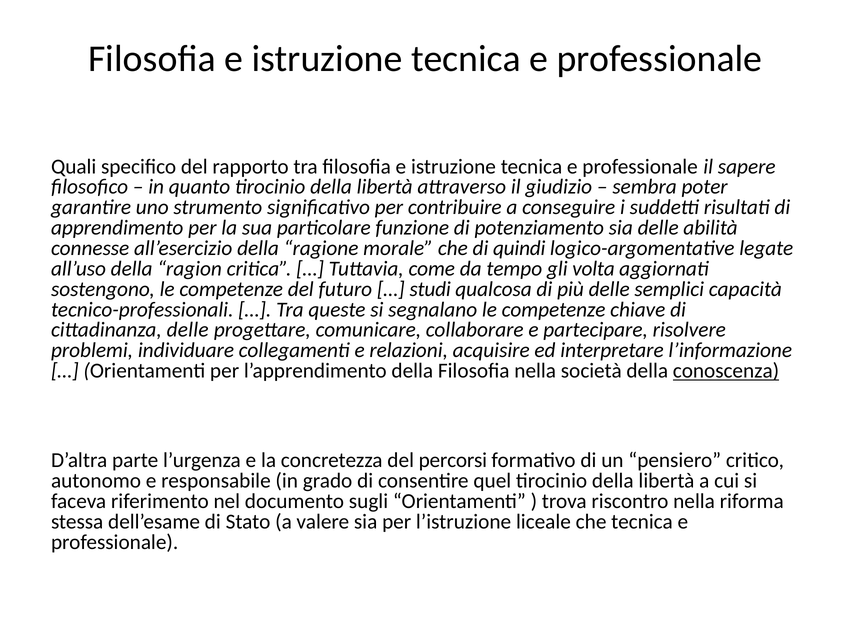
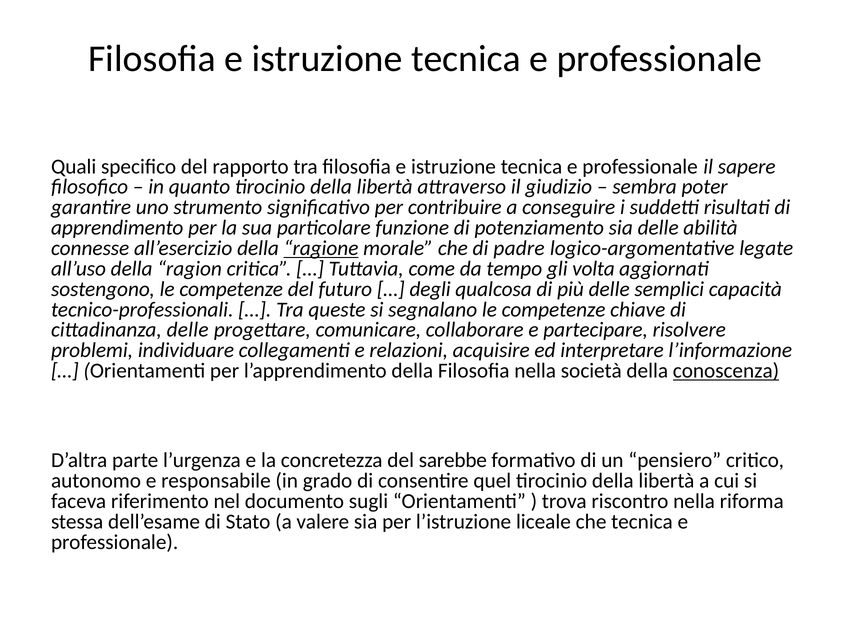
ragione underline: none -> present (321, 248)
quindi: quindi -> padre (519, 248)
studi: studi -> degli (430, 289)
percorsi: percorsi -> sarebbe (453, 461)
